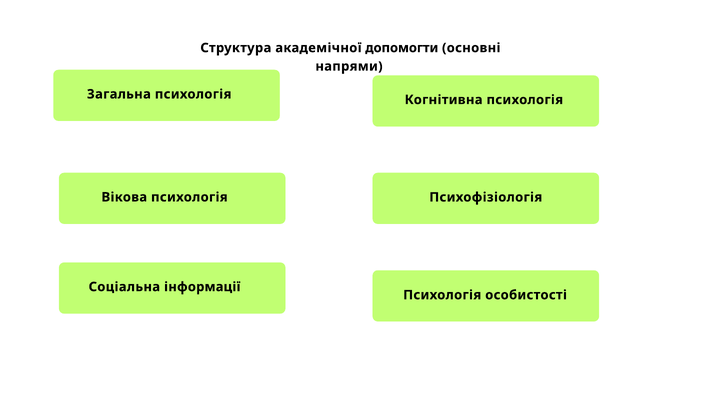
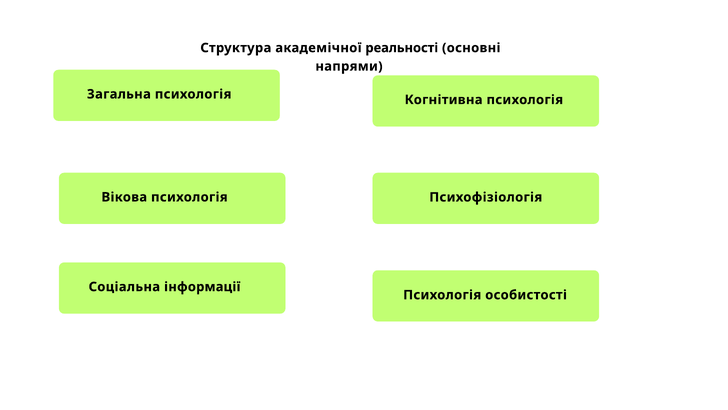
допомогти: допомогти -> реальності (402, 48)
